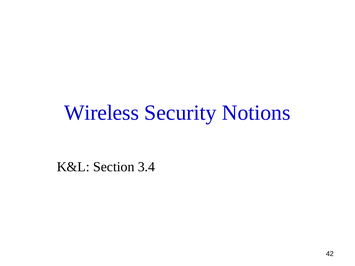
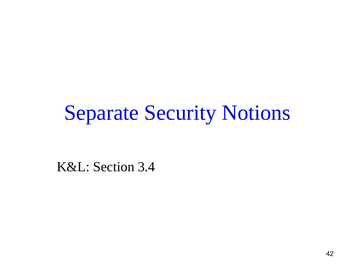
Wireless: Wireless -> Separate (101, 113)
